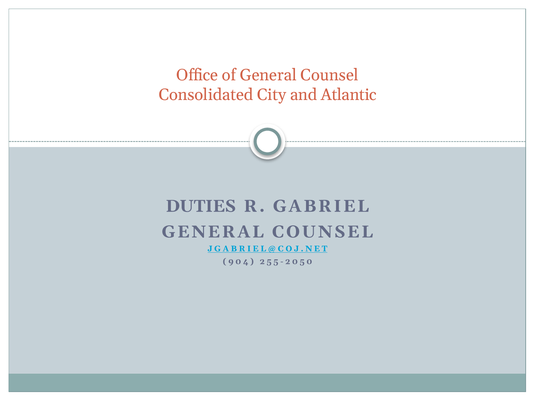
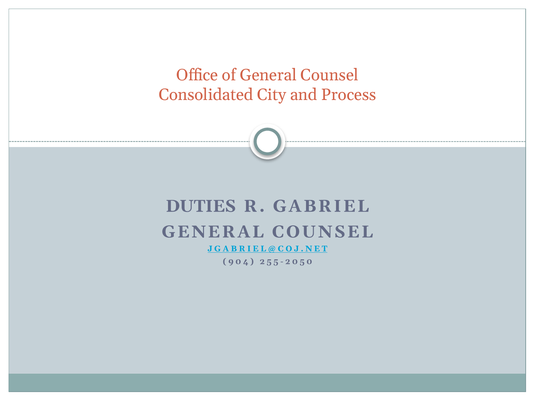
Atlantic: Atlantic -> Process (349, 95)
